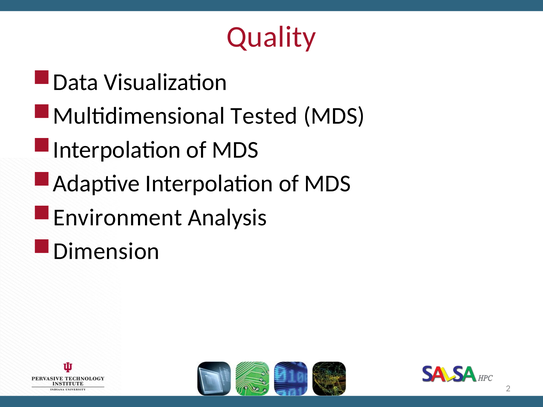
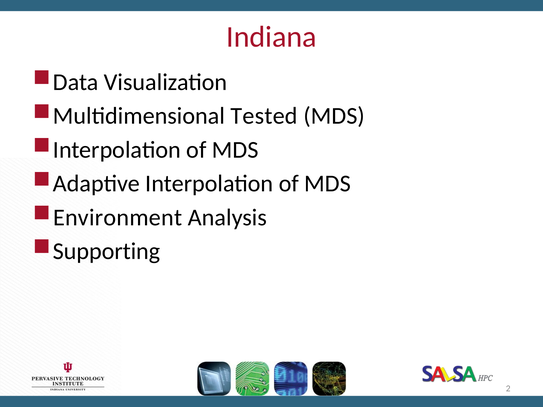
Quality: Quality -> Indiana (271, 37)
Dimension: Dimension -> Supporting (107, 251)
